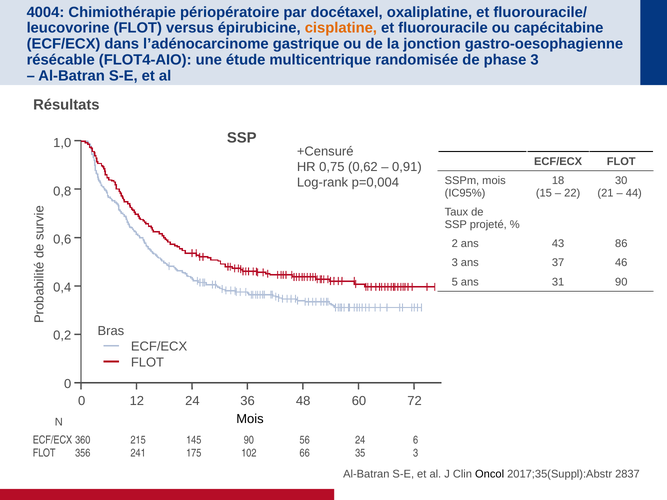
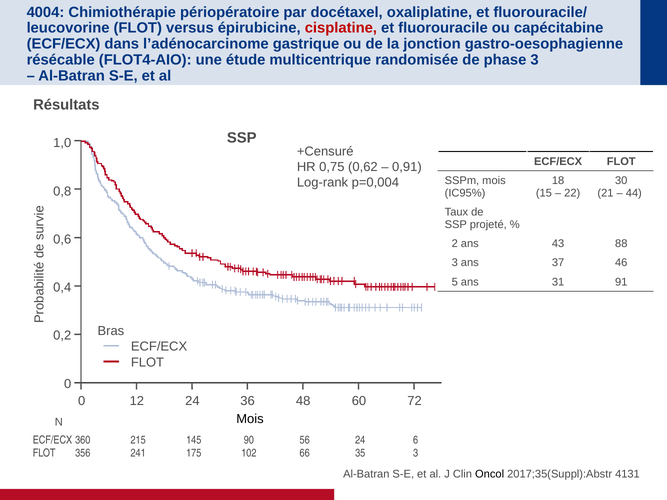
cisplatine colour: orange -> red (341, 28)
86: 86 -> 88 (621, 244)
31 90: 90 -> 91 (621, 282)
2837: 2837 -> 4131 (627, 474)
